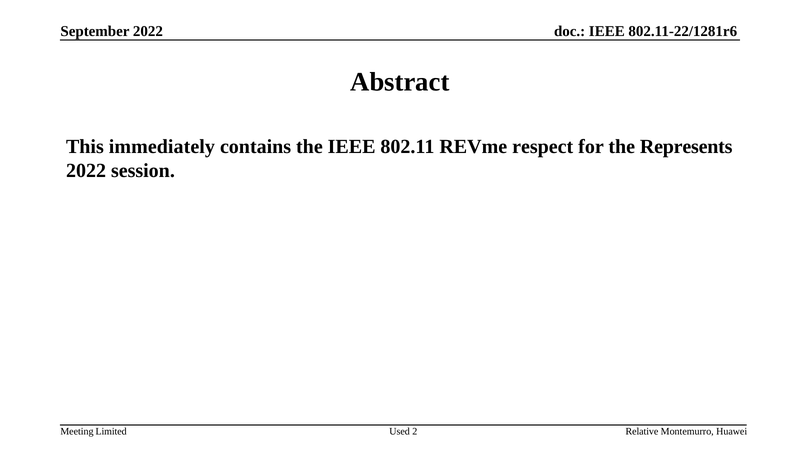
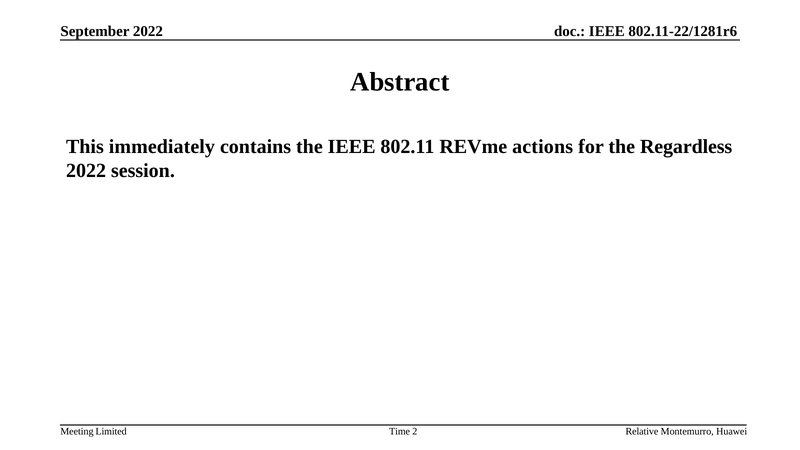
respect: respect -> actions (543, 146)
Represents: Represents -> Regardless (686, 146)
Used: Used -> Time (400, 432)
